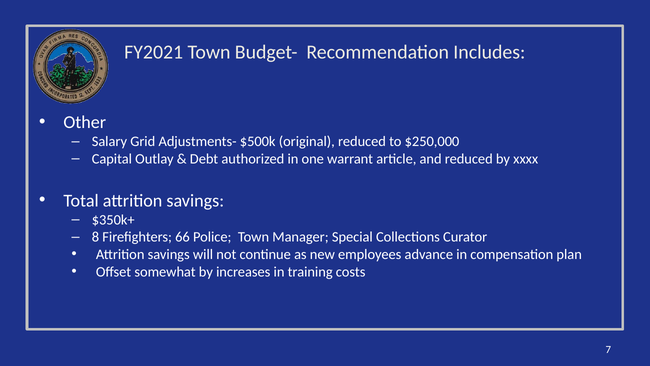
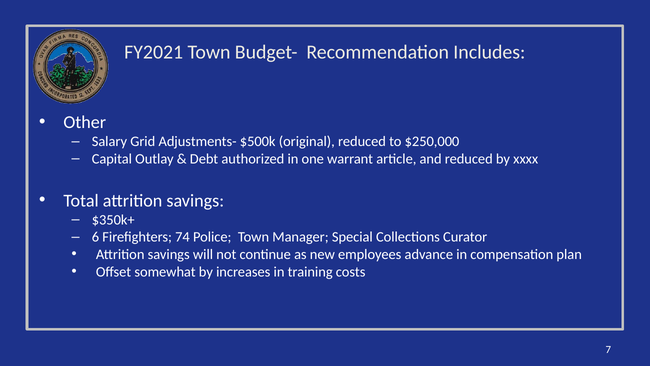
8: 8 -> 6 (95, 237)
66: 66 -> 74 (183, 237)
